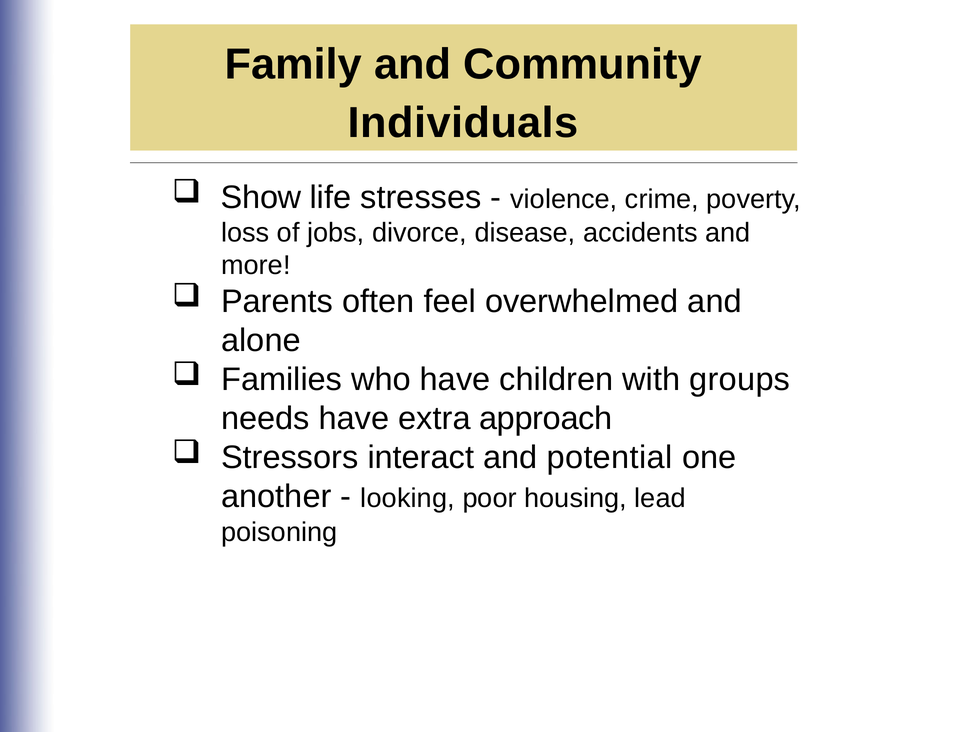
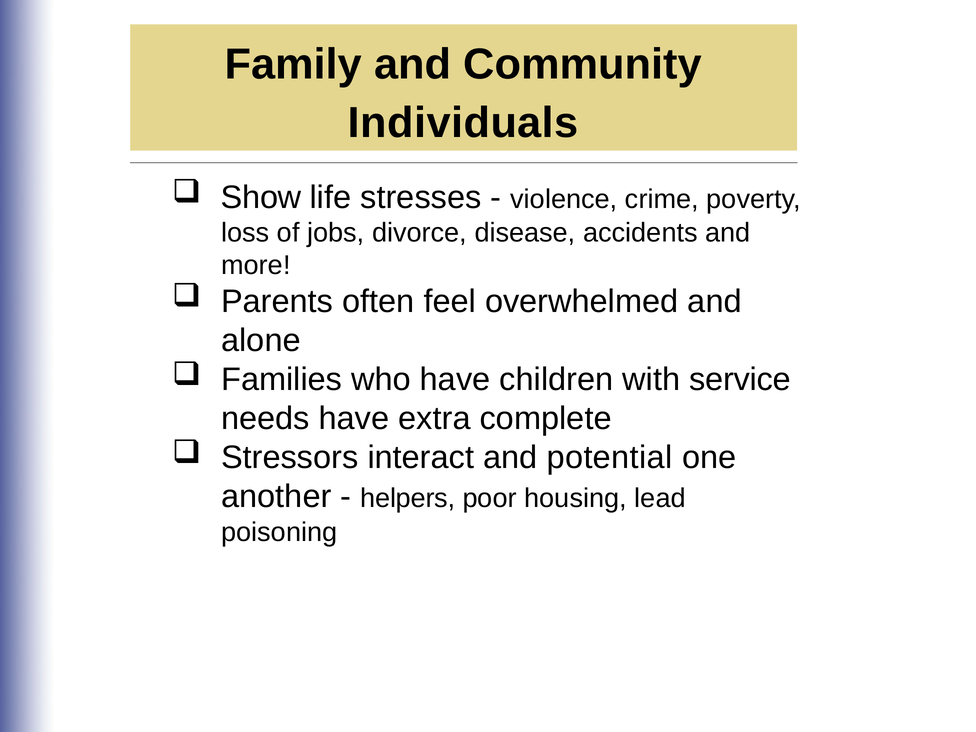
groups: groups -> service (740, 380)
approach: approach -> complete (546, 419)
looking: looking -> helpers (408, 499)
